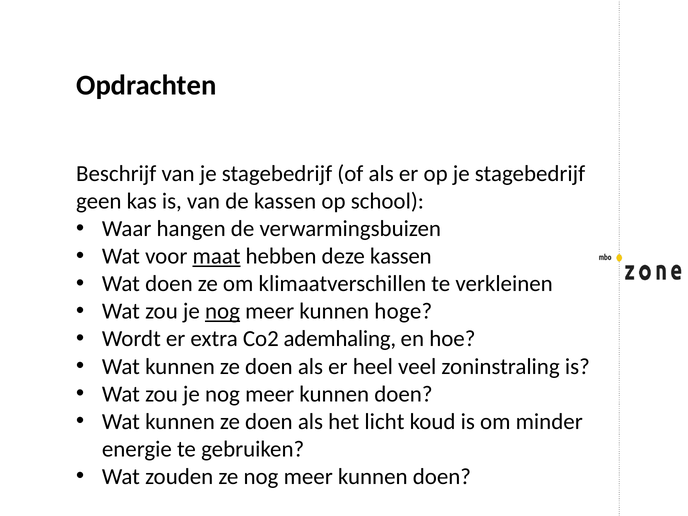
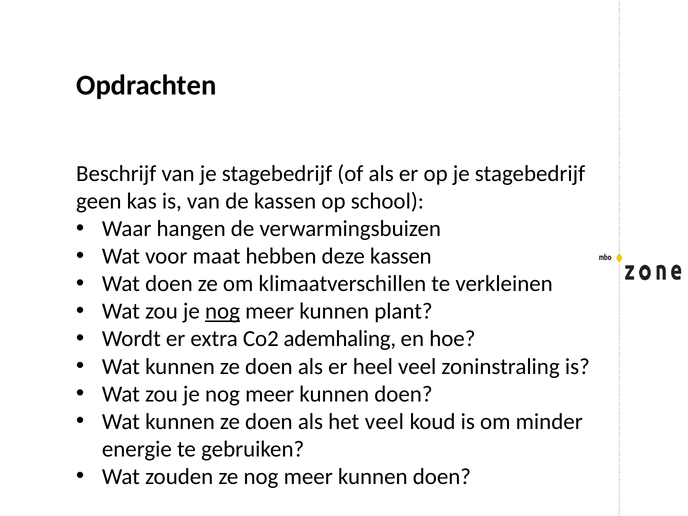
maat underline: present -> none (217, 256)
hoge: hoge -> plant (403, 311)
het licht: licht -> veel (384, 421)
